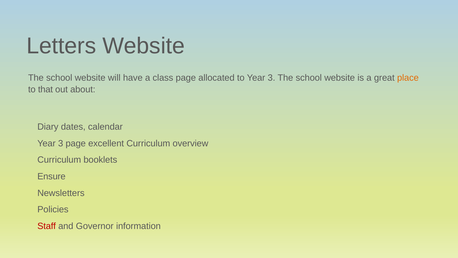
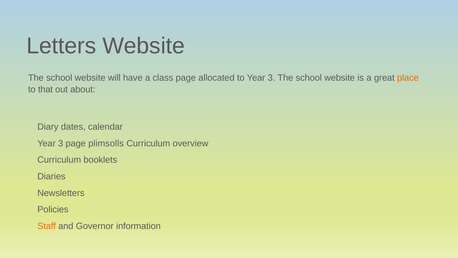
excellent: excellent -> plimsolls (106, 143)
Ensure: Ensure -> Diaries (51, 176)
Staff colour: red -> orange (47, 226)
